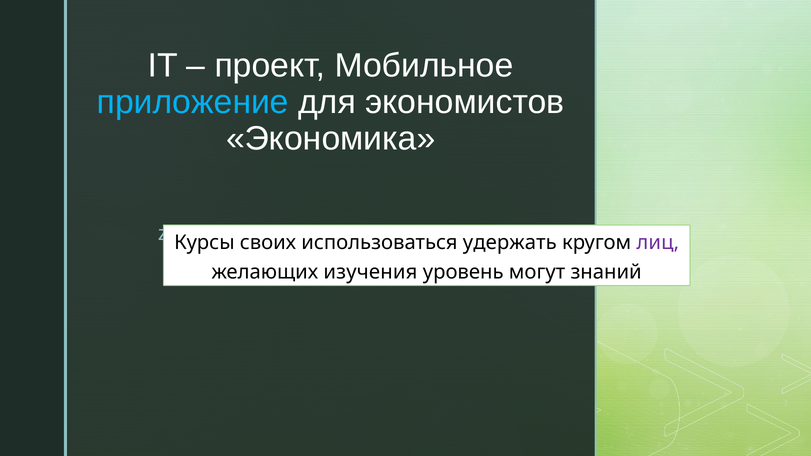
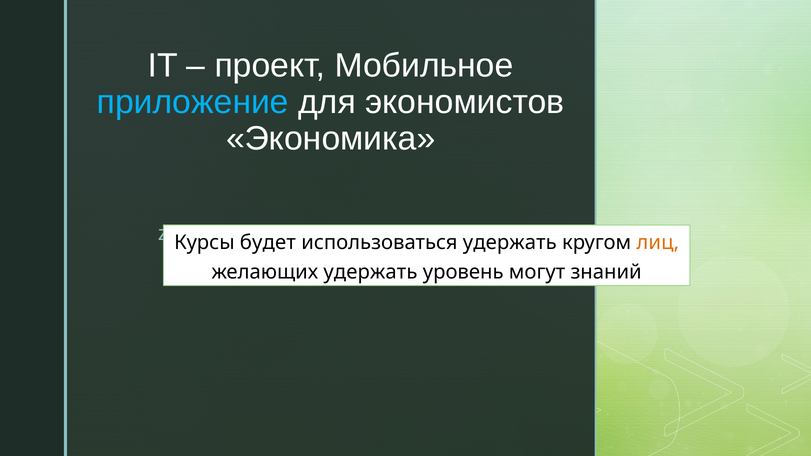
своих: своих -> будет (268, 243)
лиц colour: purple -> orange (658, 243)
желающих изучения: изучения -> удержать (370, 272)
